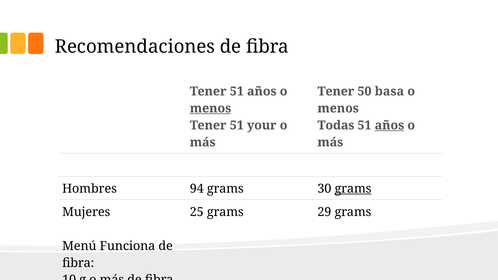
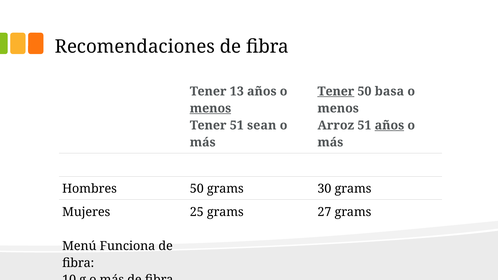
51: 51 -> 13 (237, 91)
Tener underline: none -> present (336, 91)
your: your -> sean (262, 125)
Todas: Todas -> Arroz (336, 125)
Hombres 94: 94 -> 50 (197, 189)
grams underline: present -> none (353, 189)
29: 29 -> 27 (324, 212)
